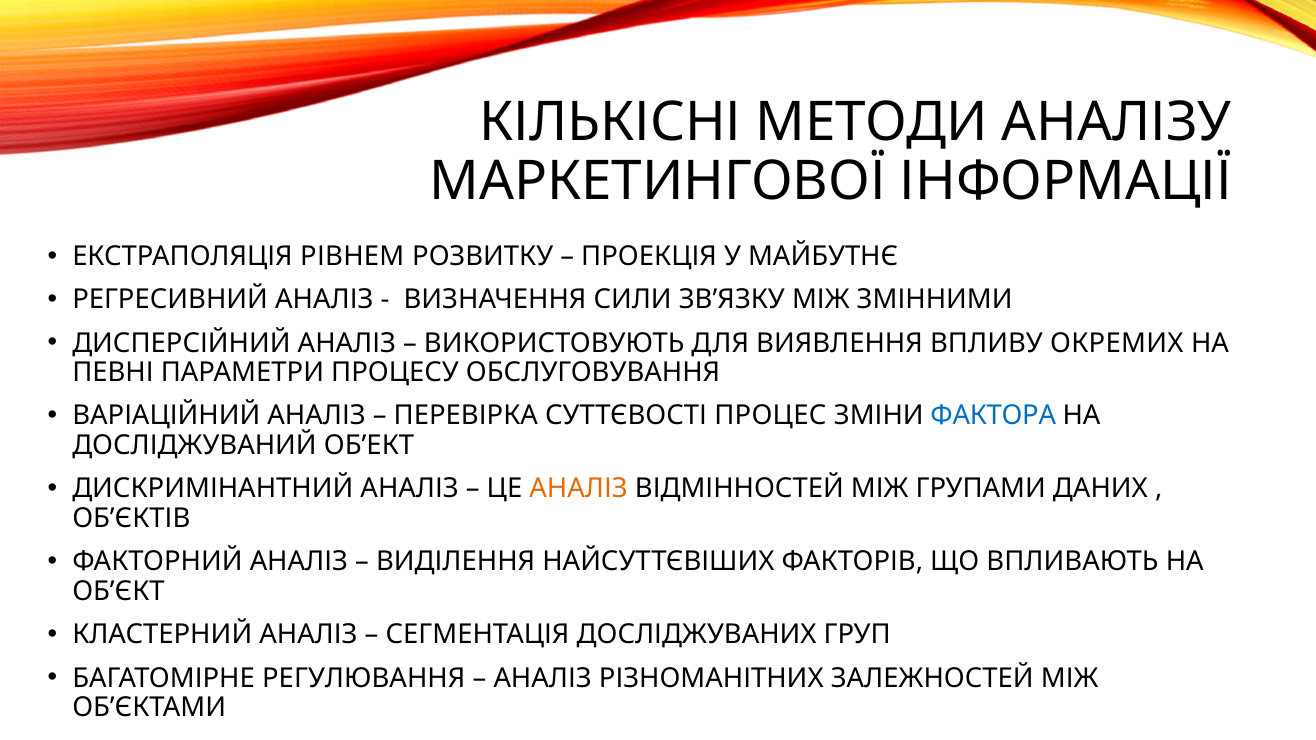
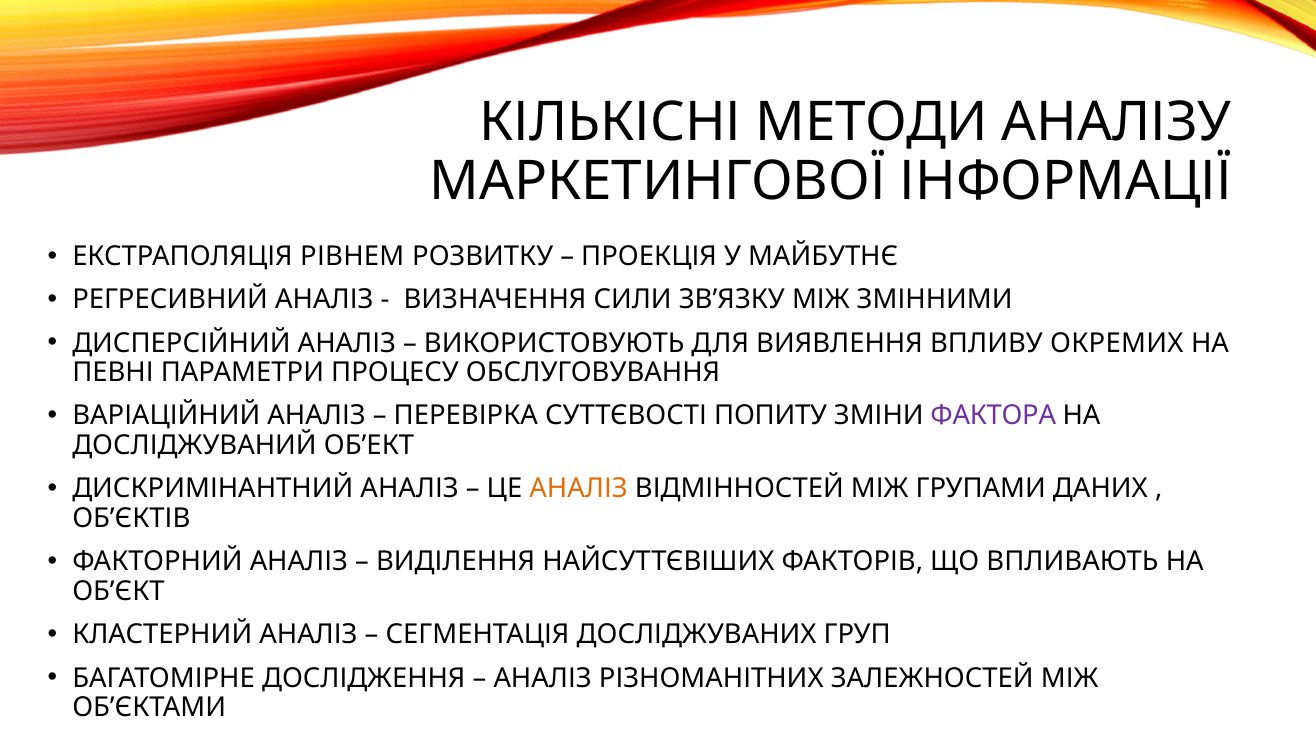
ПРОЦЕС: ПРОЦЕС -> ПОПИТУ (771, 416)
ФАКТОРА colour: blue -> purple (993, 416)
РЕГУЛЮВАННЯ: РЕГУЛЮВАННЯ -> ДОСЛІДЖЕННЯ (364, 678)
